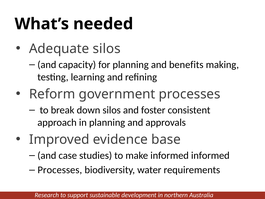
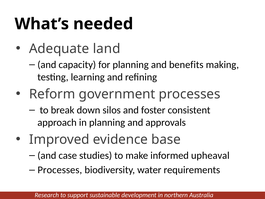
Adequate silos: silos -> land (107, 49)
informed informed: informed -> upheaval (210, 155)
